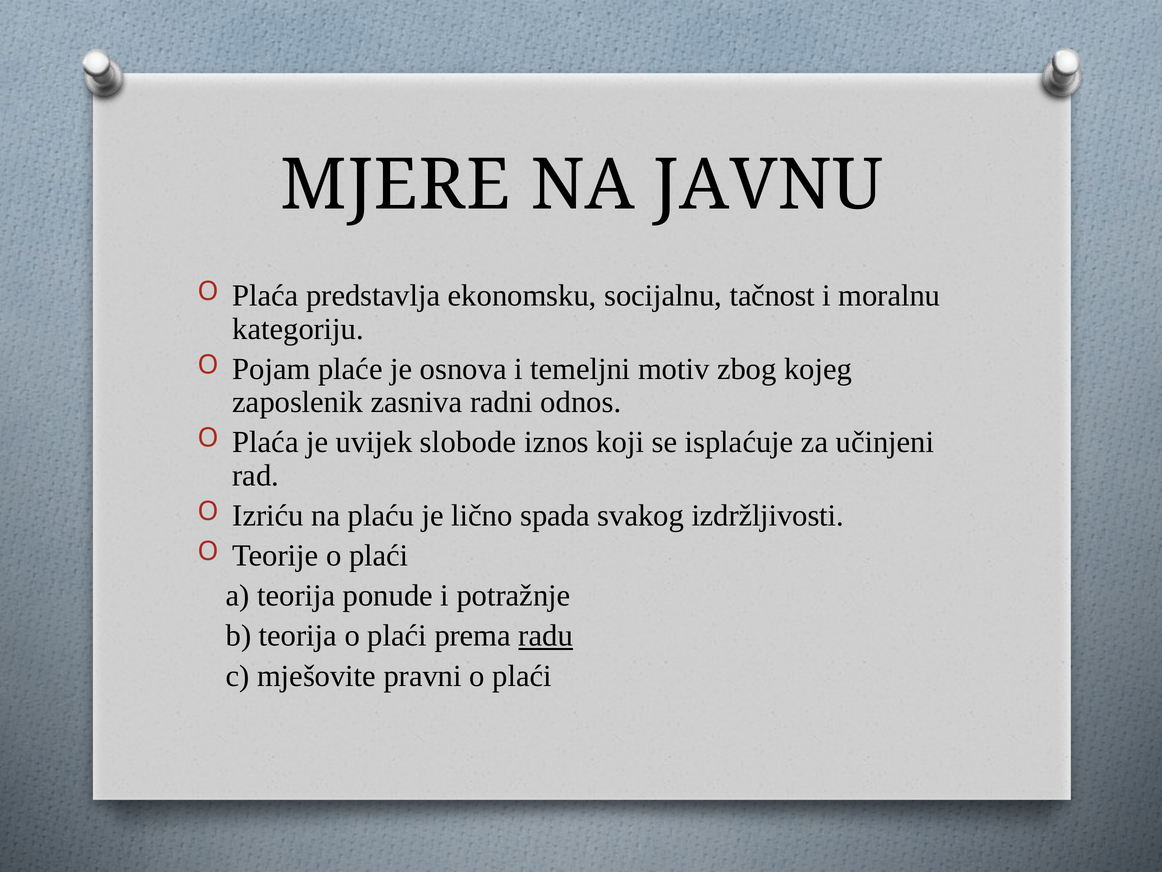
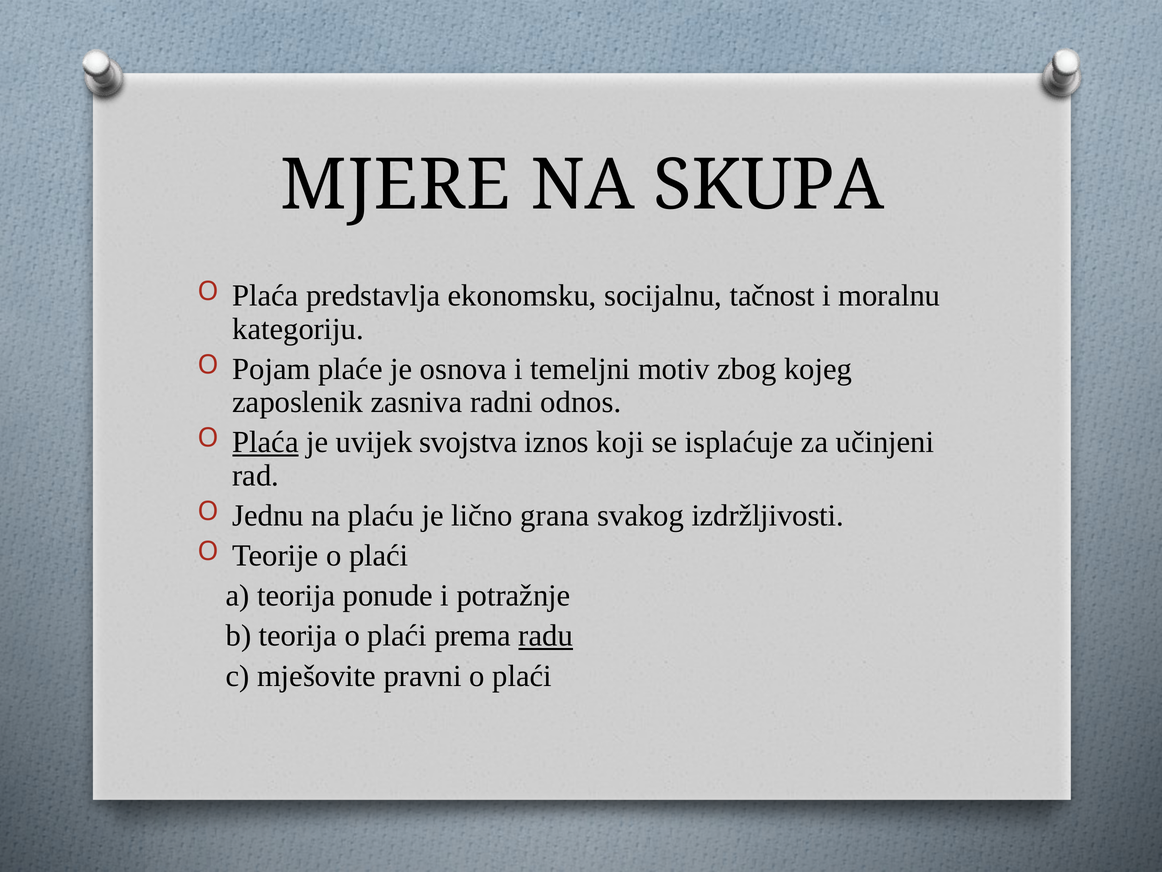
JAVNU: JAVNU -> SKUPA (769, 185)
Plaća underline: none -> present (265, 442)
slobode: slobode -> svojstva (468, 442)
Izriću: Izriću -> Jednu (268, 515)
spada: spada -> grana (555, 515)
